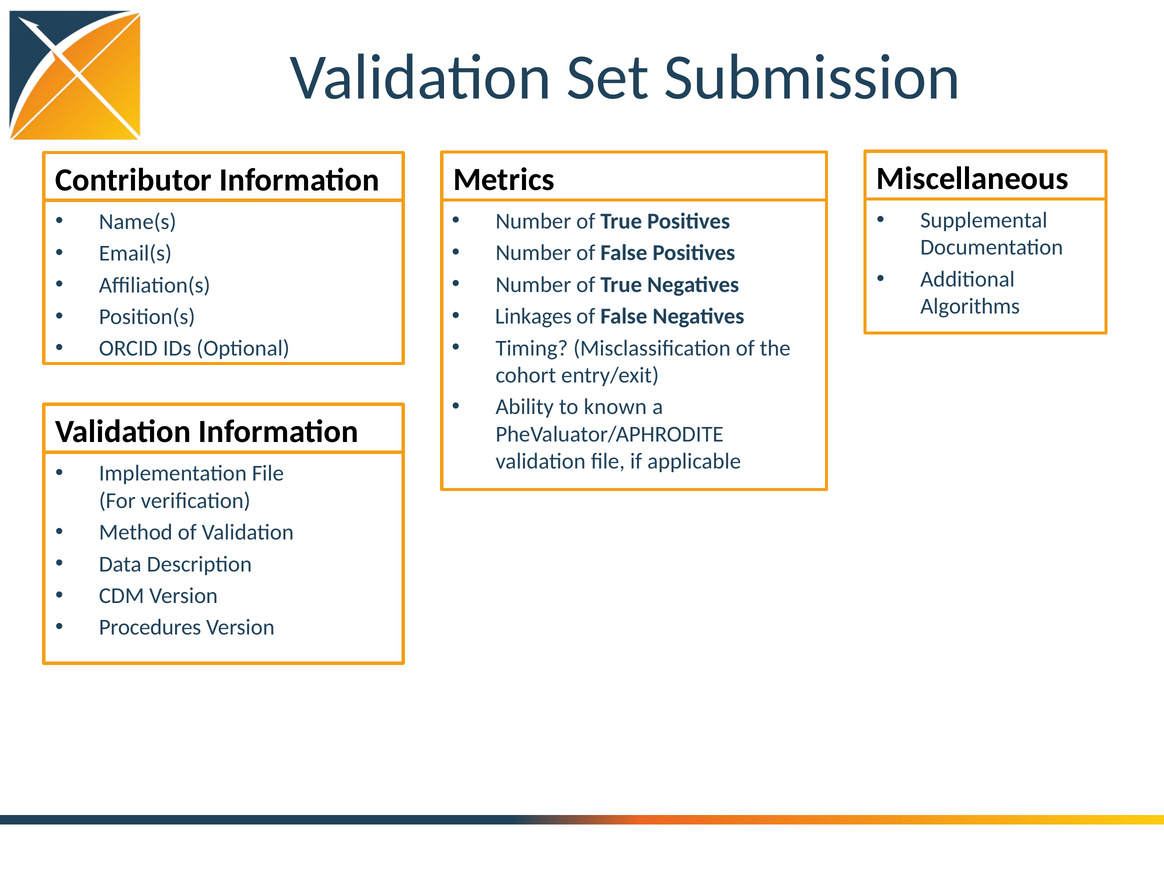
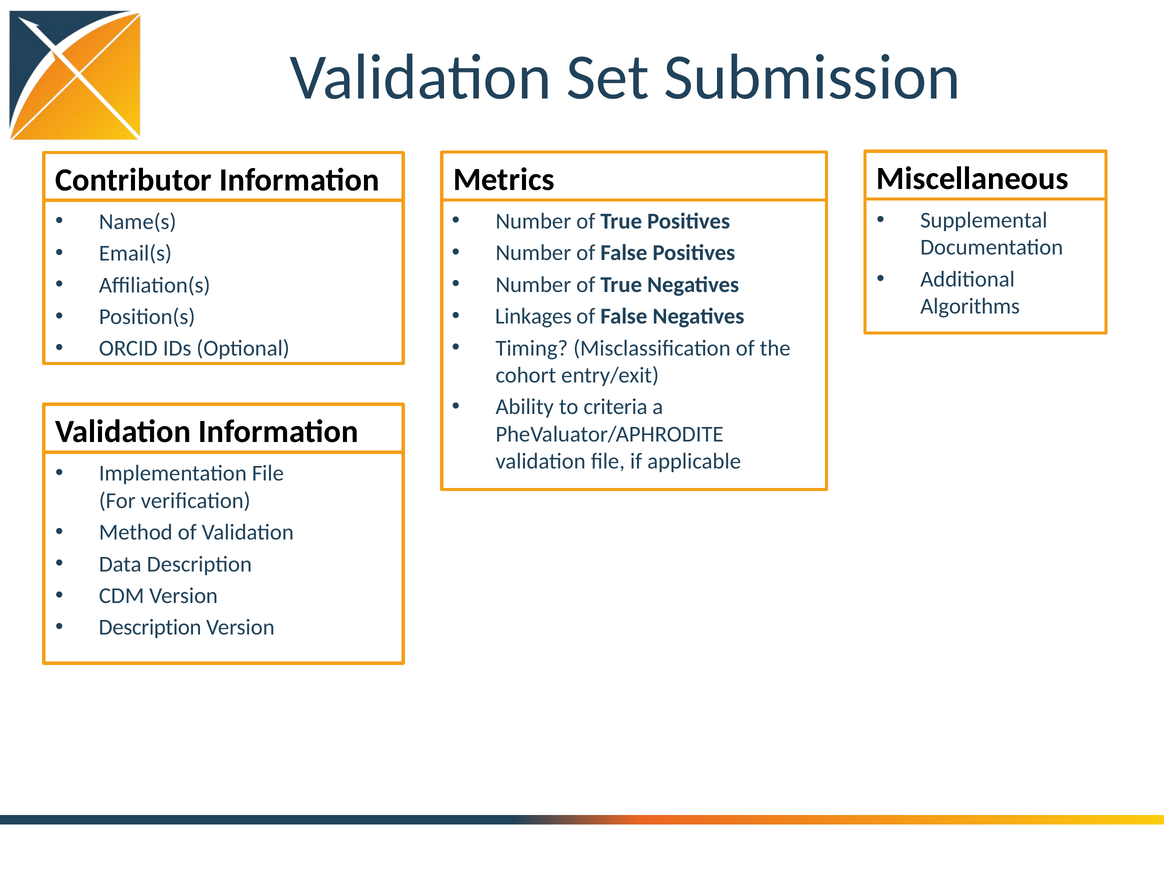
known: known -> criteria (616, 407)
Procedures: Procedures -> Description (150, 627)
